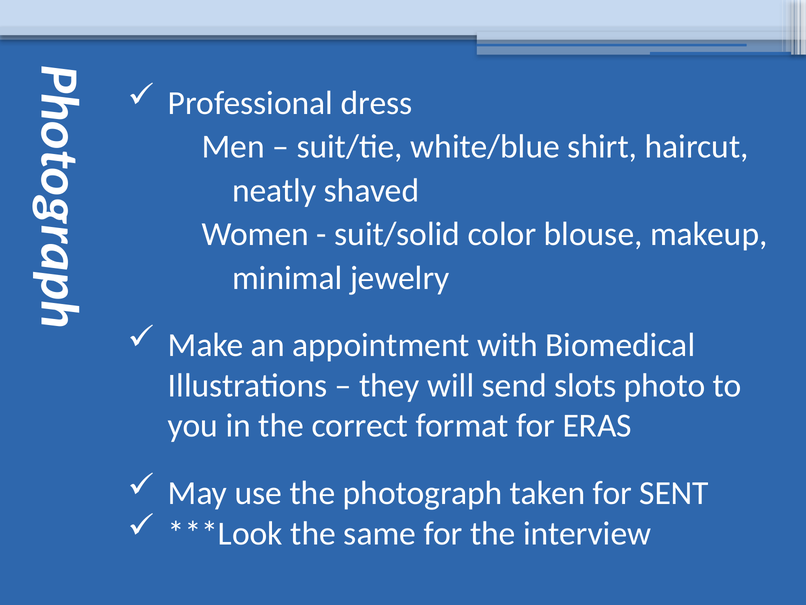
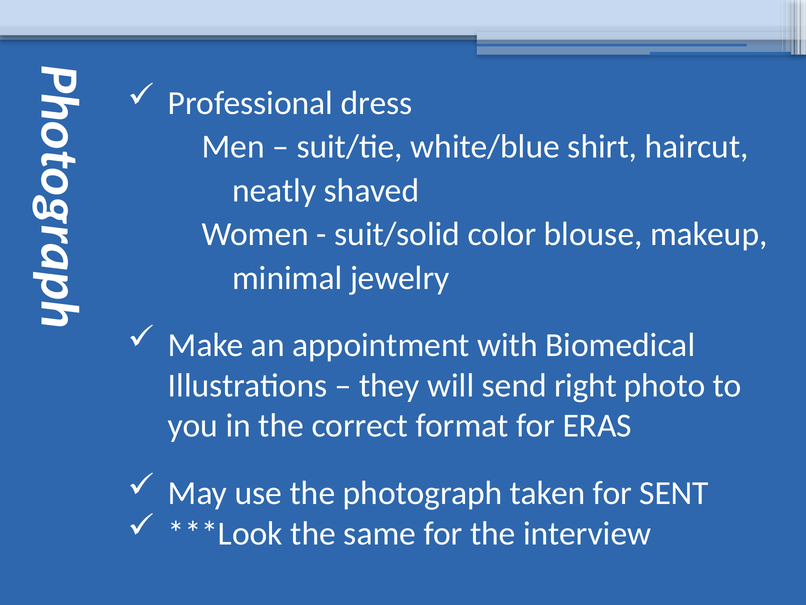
slots: slots -> right (585, 385)
